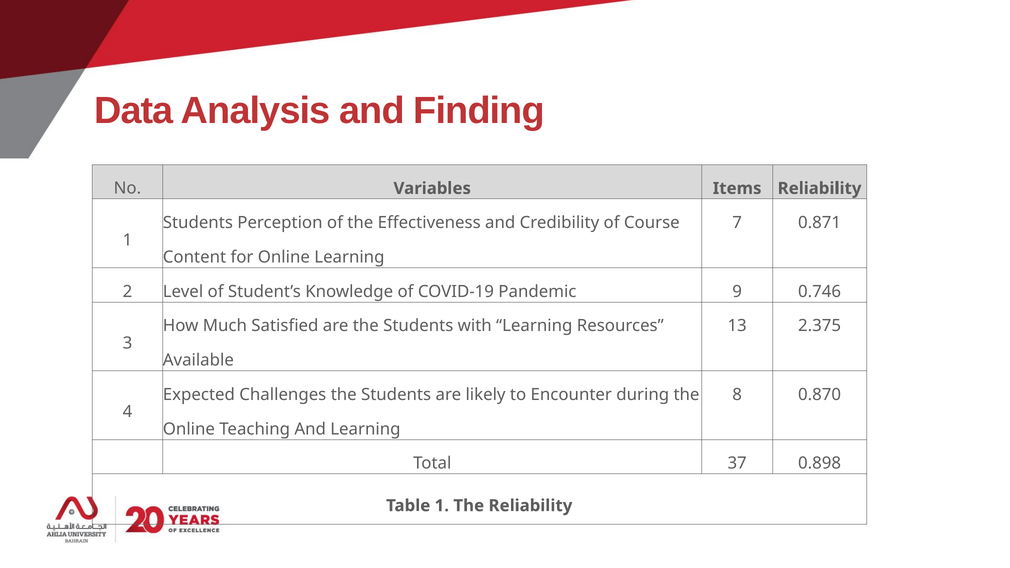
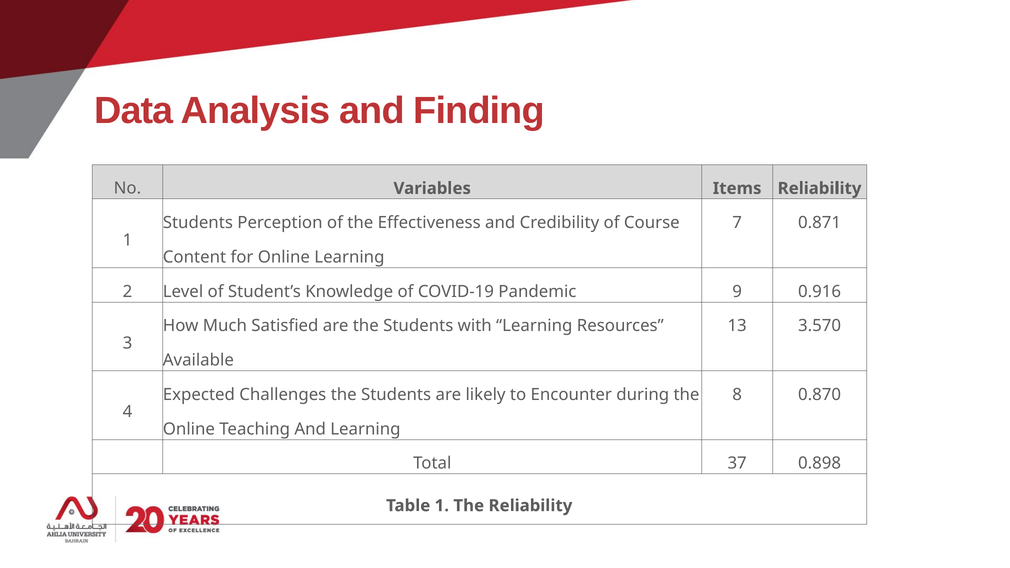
0.746: 0.746 -> 0.916 (820, 292)
2.375: 2.375 -> 3.570 (820, 326)
